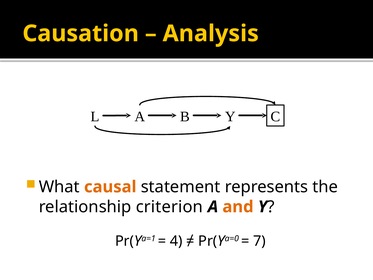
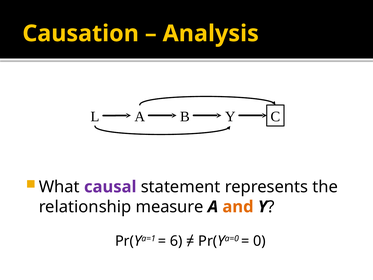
causal colour: orange -> purple (110, 187)
criterion: criterion -> measure (170, 207)
4: 4 -> 6 (176, 241)
7: 7 -> 0 (259, 241)
